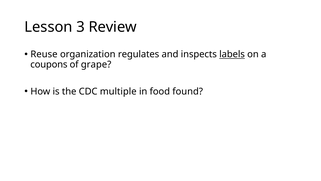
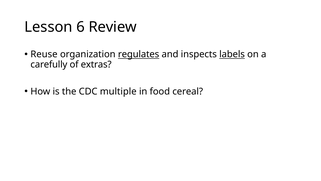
3: 3 -> 6 (81, 27)
regulates underline: none -> present (139, 54)
coupons: coupons -> carefully (49, 64)
grape: grape -> extras (96, 64)
found: found -> cereal (188, 91)
